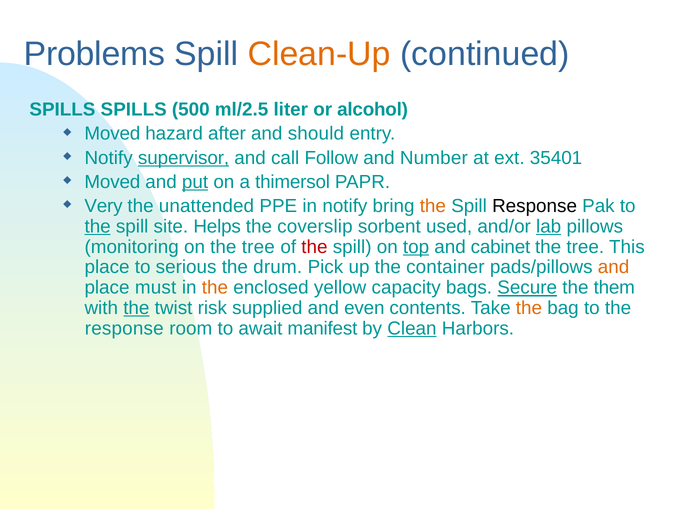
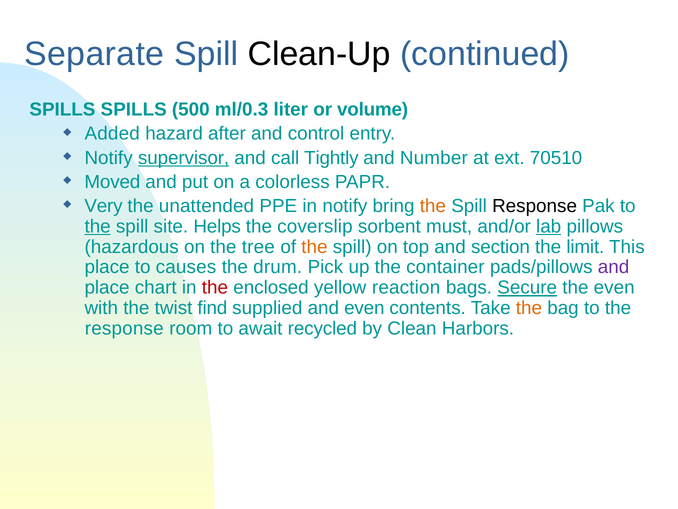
Problems: Problems -> Separate (94, 54)
Clean-Up colour: orange -> black (319, 54)
ml/2.5: ml/2.5 -> ml/0.3 (242, 110)
alcohol: alcohol -> volume (373, 110)
Moved: Moved -> Added (112, 134)
should: should -> control (316, 134)
Follow: Follow -> Tightly (331, 158)
35401: 35401 -> 70510 (556, 158)
put underline: present -> none (195, 182)
thimersol: thimersol -> colorless (292, 182)
used: used -> must (449, 226)
monitoring: monitoring -> hazardous (132, 247)
the colour: red -> orange (314, 247)
top underline: present -> none (416, 247)
cabinet: cabinet -> section (500, 247)
tree: tree -> limit (585, 247)
serious: serious -> causes (186, 267)
and colour: orange -> purple (614, 267)
must: must -> chart (156, 287)
the colour: orange -> red (215, 287)
capacity: capacity -> reaction (406, 287)
the them: them -> even (614, 287)
the underline: present -> none (136, 308)
risk: risk -> find (212, 308)
manifest: manifest -> recycled (322, 328)
Clean underline: present -> none (412, 328)
